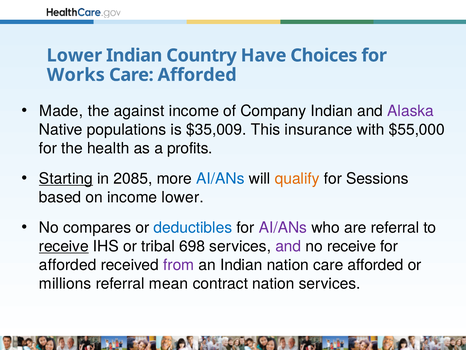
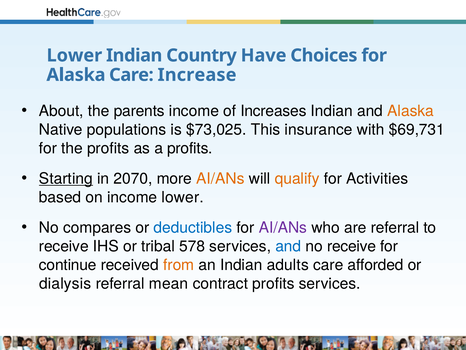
Works: Works -> Alaska (76, 75)
Afforded: Afforded -> Increase (197, 75)
Made: Made -> About (61, 111)
against: against -> parents (139, 111)
Company: Company -> Increases (273, 111)
Alaska colour: purple -> orange (411, 111)
$35,009: $35,009 -> $73,025 (216, 129)
$55,000: $55,000 -> $69,731 (417, 129)
the health: health -> profits (108, 148)
2085: 2085 -> 2070 (133, 178)
AI/ANs colour: blue -> orange (220, 178)
Sessions: Sessions -> Activities (377, 178)
receive underline: present -> none (64, 246)
698: 698 -> 578 (192, 246)
and colour: purple -> blue (288, 246)
afforded: afforded -> continue (68, 265)
from colour: purple -> orange (179, 265)
Indian nation: nation -> adults (288, 265)
millions: millions -> dialysis (65, 283)
contract nation: nation -> profits (273, 283)
